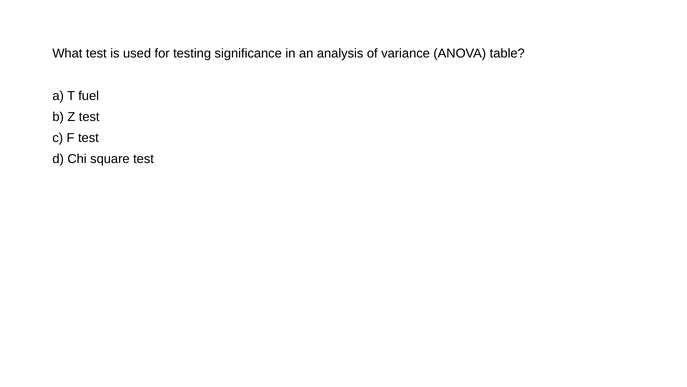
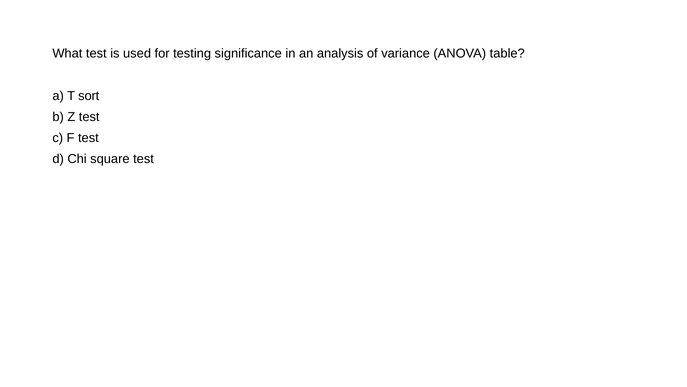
fuel: fuel -> sort (89, 96)
